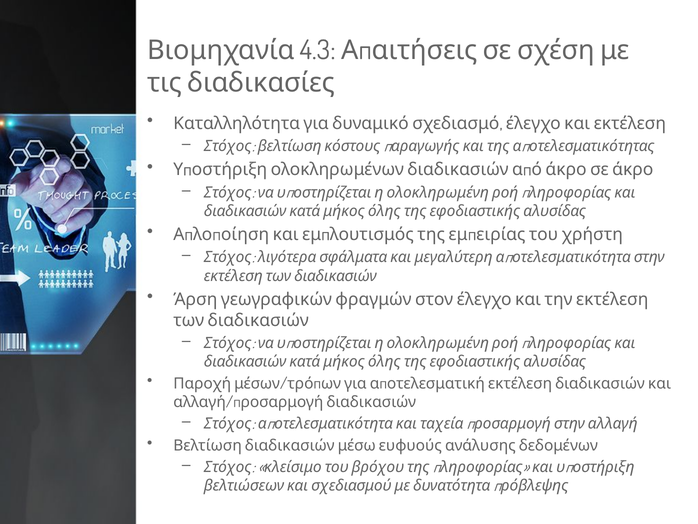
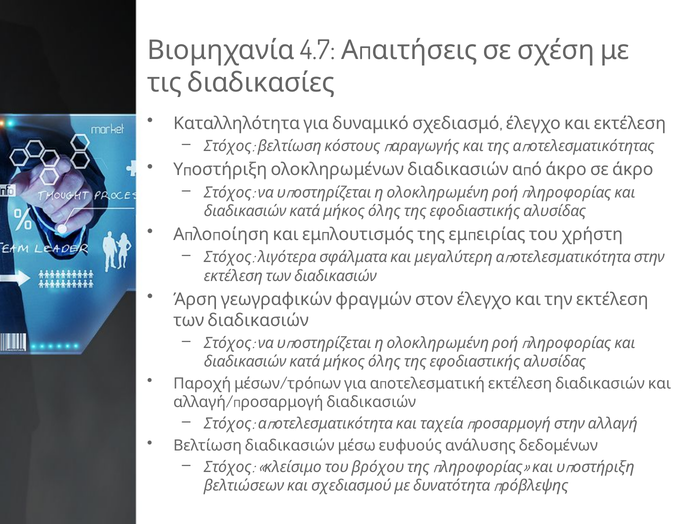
4.3: 4.3 -> 4.7 (318, 50)
